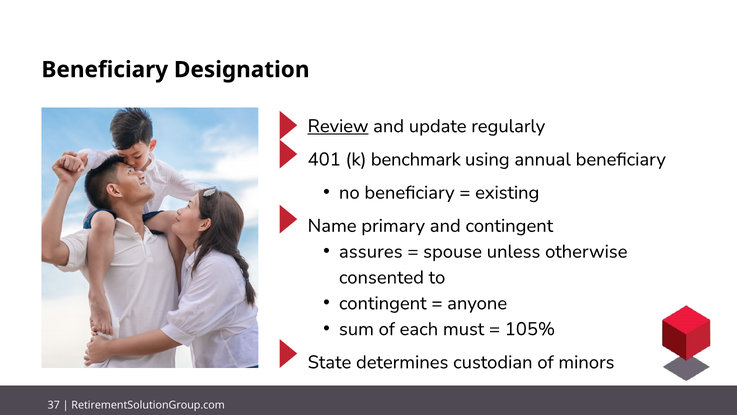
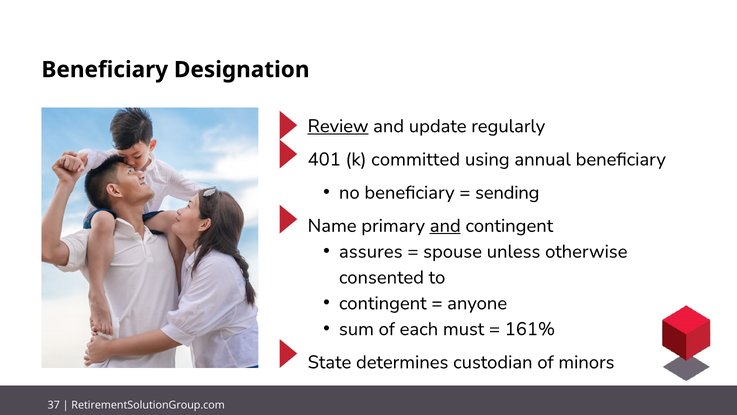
benchmark: benchmark -> committed (416, 159)
existing: existing -> sending (507, 192)
and underline: none -> present (445, 226)
105%: 105% -> 161% (530, 329)
